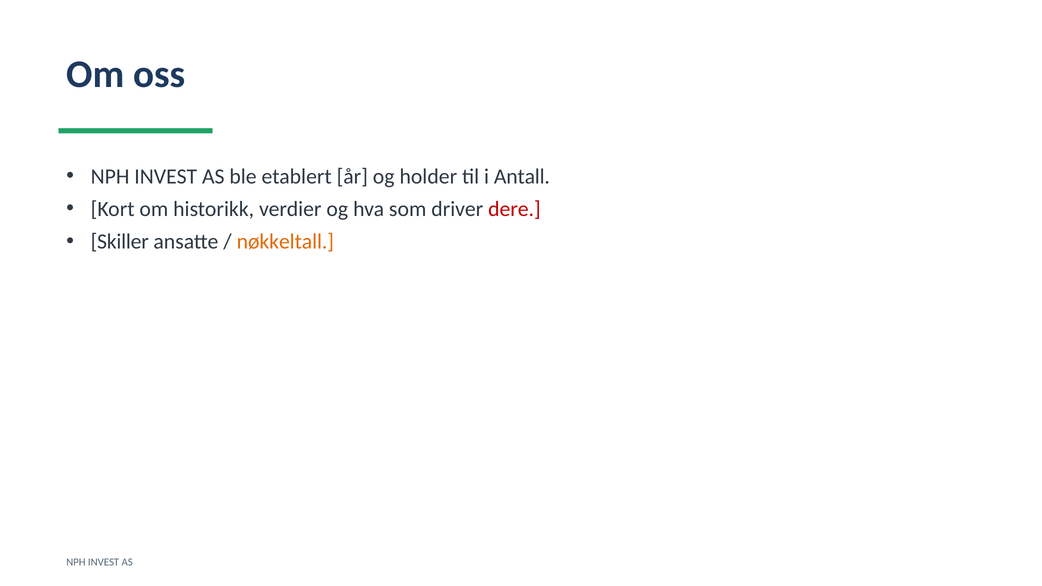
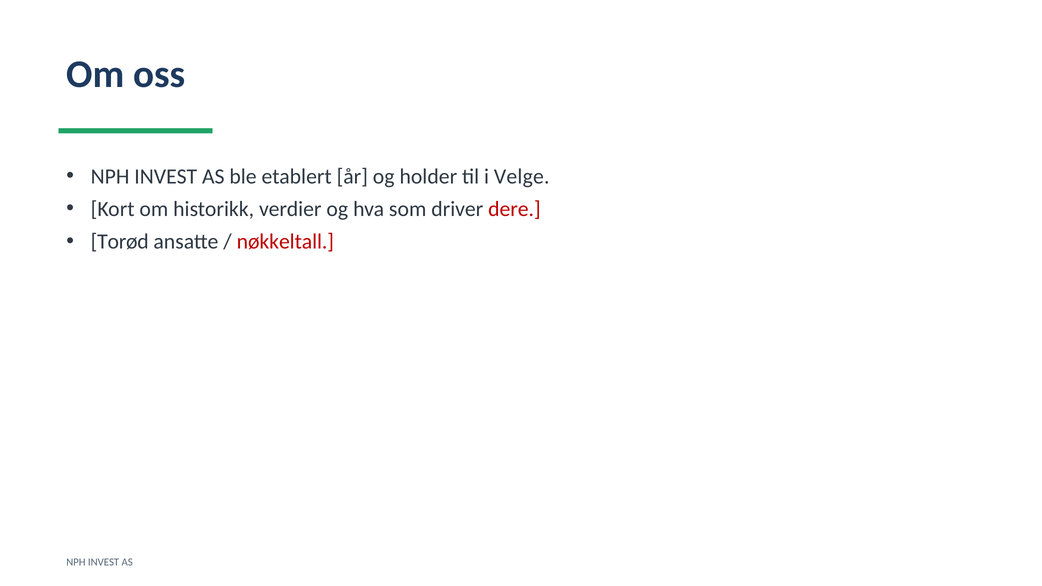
Antall: Antall -> Velge (522, 176)
Skiller: Skiller -> Torød (120, 242)
nøkkeltall colour: orange -> red (285, 242)
